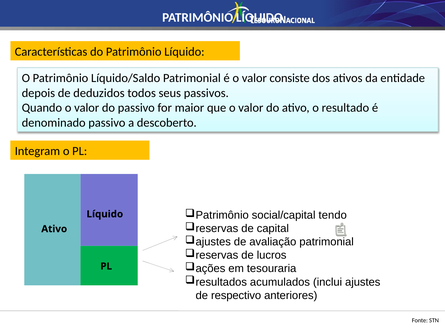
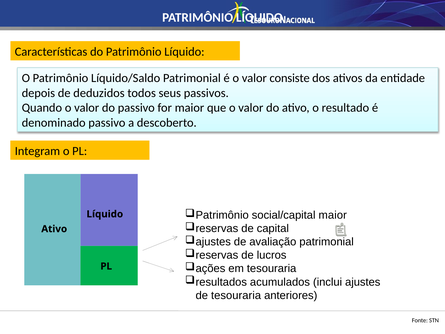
social/capital tendo: tendo -> maior (333, 215)
de respectivo: respectivo -> tesouraria (236, 295)
